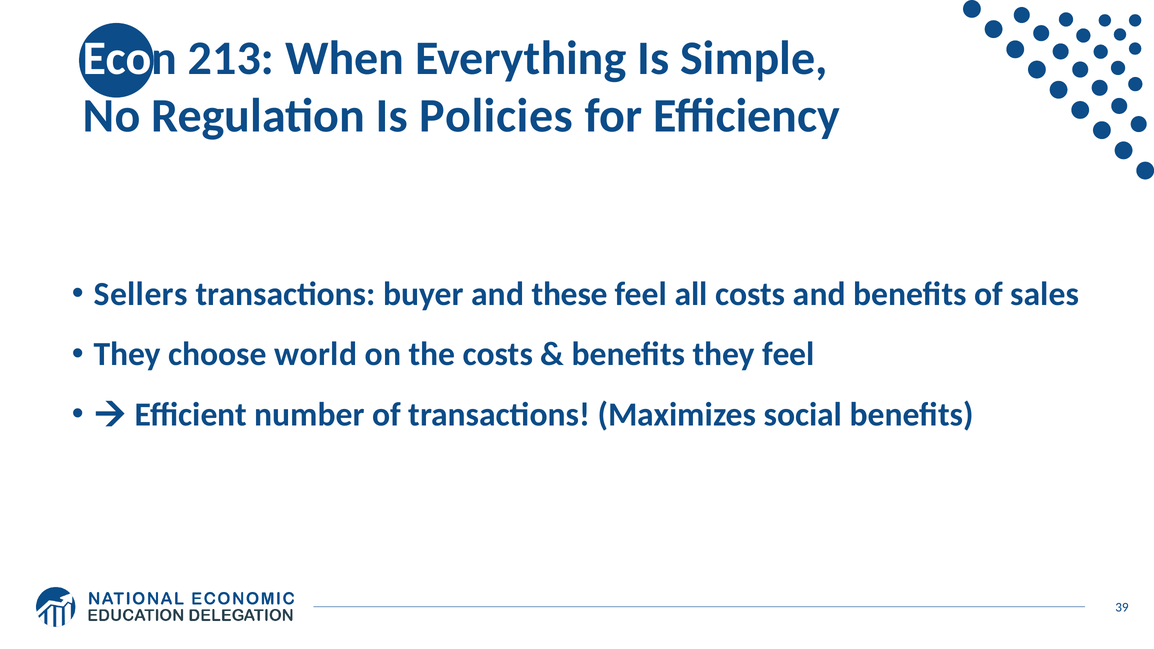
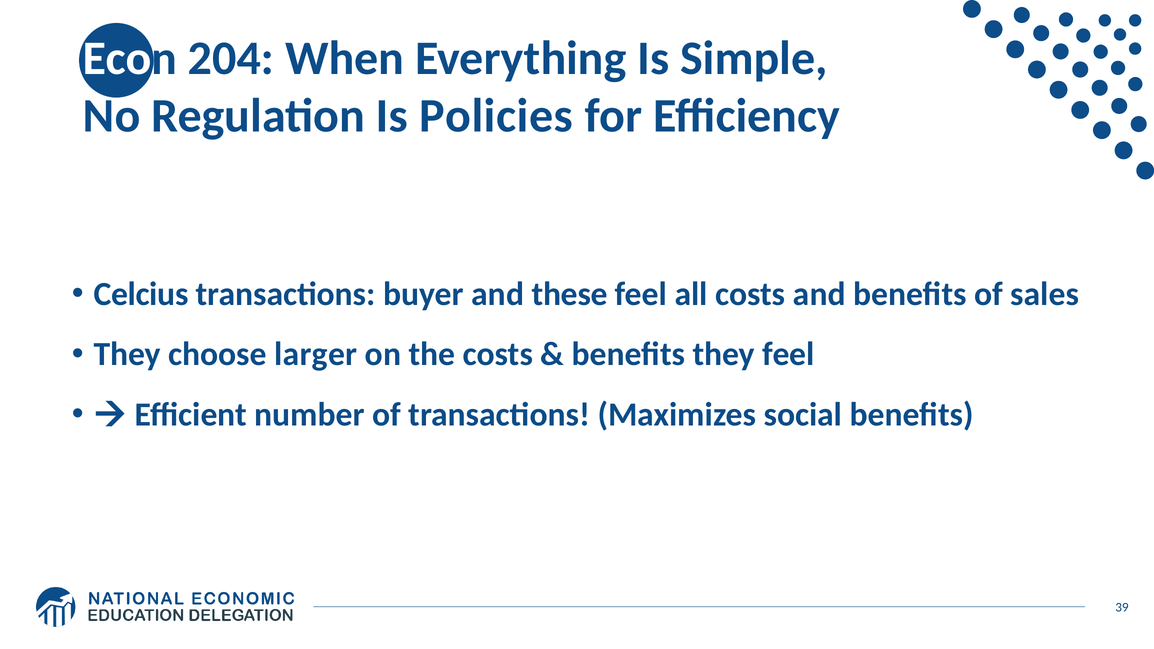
213: 213 -> 204 (231, 58)
Sellers: Sellers -> Celcius (141, 294)
world: world -> larger (316, 354)
